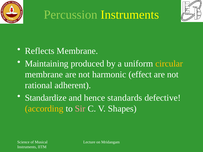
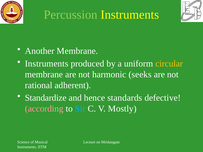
Reflects: Reflects -> Another (40, 51)
Maintaining: Maintaining -> Instruments (47, 64)
effect: effect -> seeks (140, 75)
according colour: yellow -> pink (44, 109)
Sir colour: pink -> light blue (80, 109)
Shapes: Shapes -> Mostly (122, 109)
